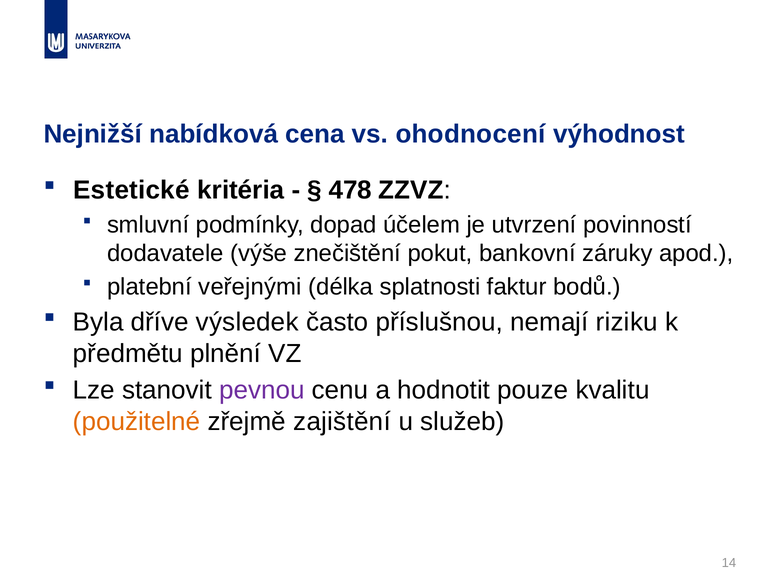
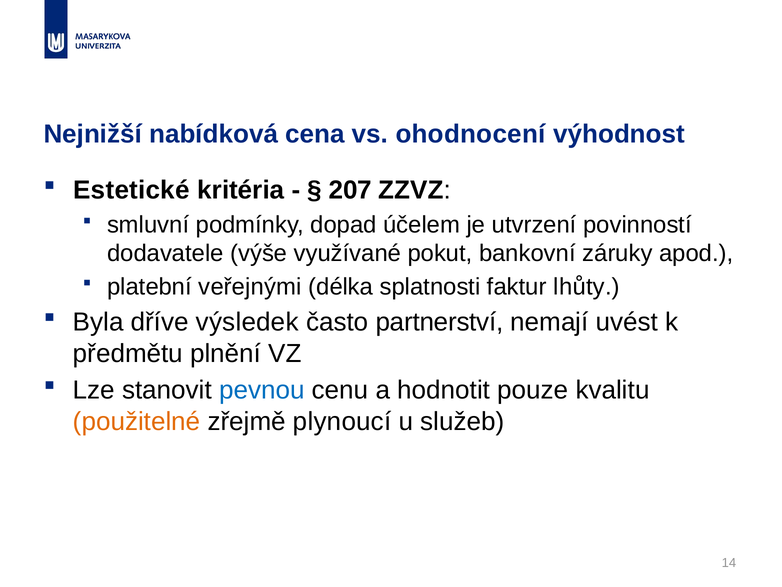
478: 478 -> 207 (350, 190)
znečištění: znečištění -> využívané (347, 253)
bodů: bodů -> lhůty (587, 287)
příslušnou: příslušnou -> partnerství (439, 322)
riziku: riziku -> uvést (627, 322)
pevnou colour: purple -> blue (262, 390)
zajištění: zajištění -> plynoucí (342, 421)
